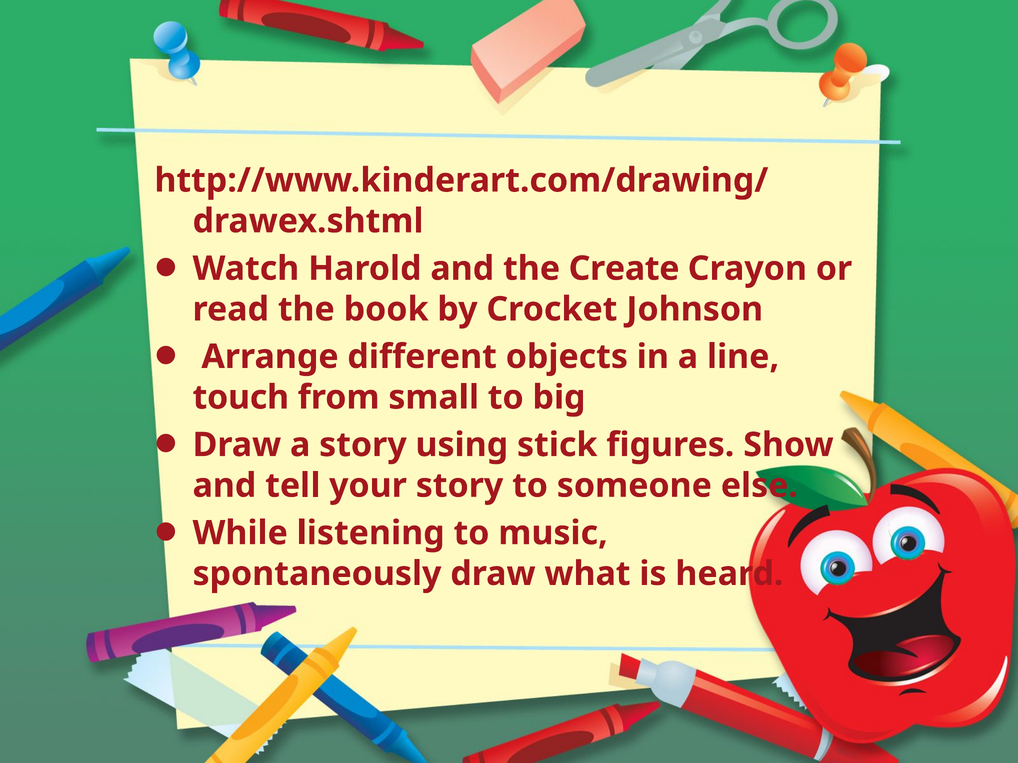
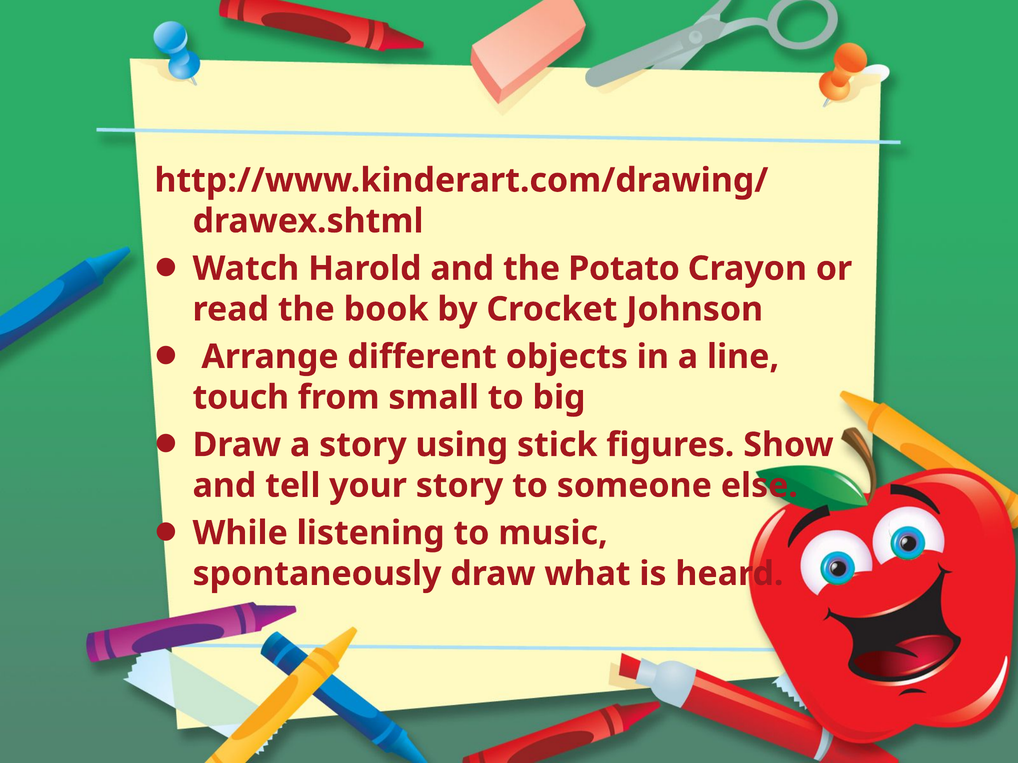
Create: Create -> Potato (624, 269)
